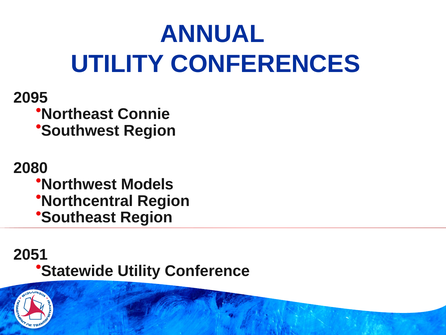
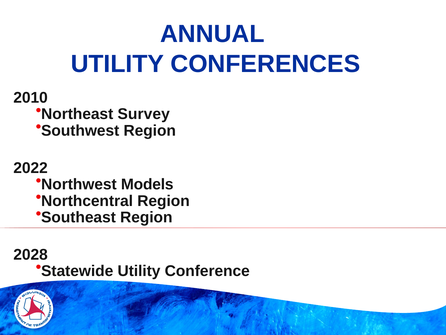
2095: 2095 -> 2010 (31, 97)
Connie: Connie -> Survey (144, 114)
2080: 2080 -> 2022 (31, 168)
2051: 2051 -> 2028 (31, 254)
